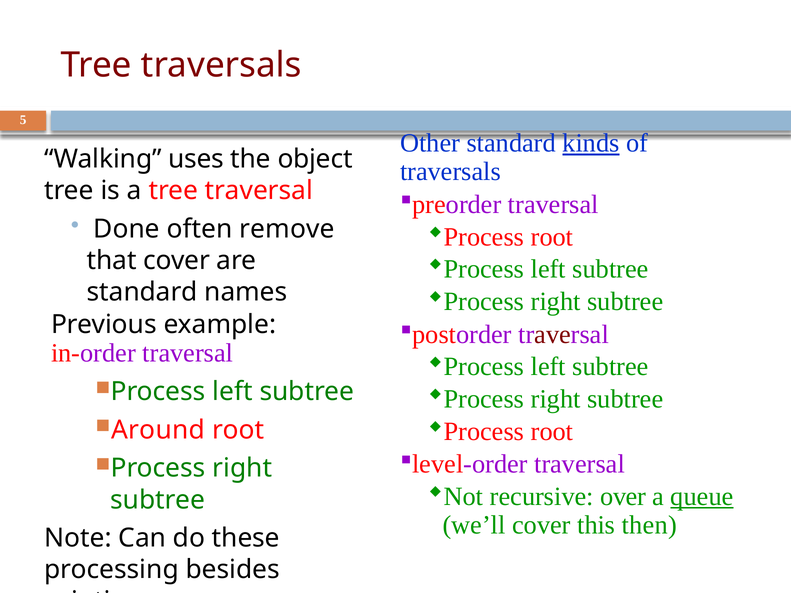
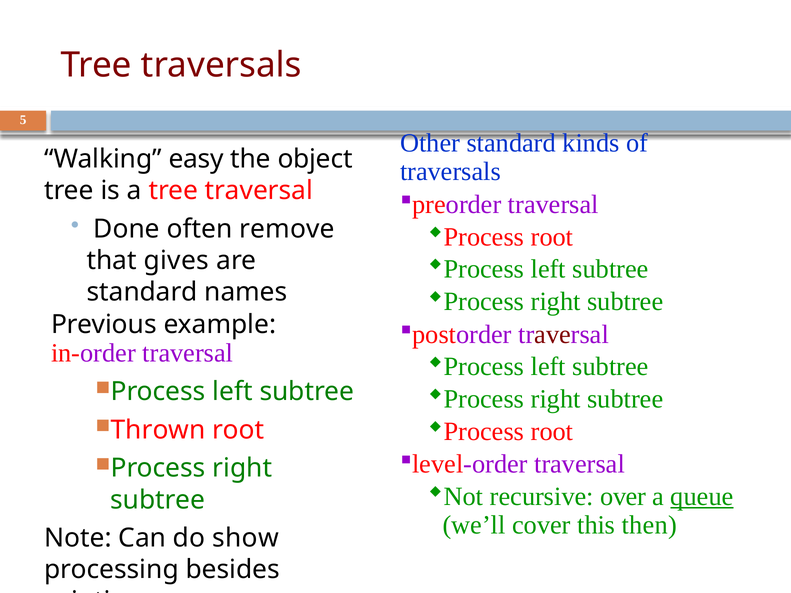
kinds underline: present -> none (591, 143)
uses: uses -> easy (196, 159)
that cover: cover -> gives (176, 261)
Around: Around -> Thrown (158, 430)
these: these -> show (246, 538)
